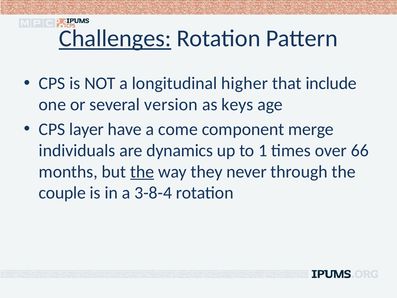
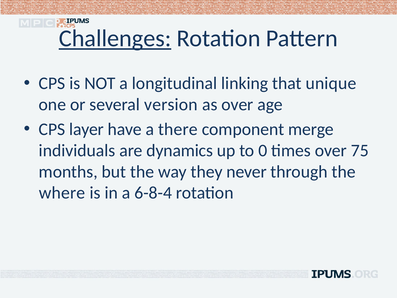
higher: higher -> linking (245, 83)
include: include -> unique (331, 83)
as keys: keys -> over (237, 104)
come: come -> there (178, 129)
1: 1 -> 0 (263, 150)
66: 66 -> 75 (360, 150)
the underline: present -> none (142, 172)
couple: couple -> where (62, 193)
3-8-4: 3-8-4 -> 6-8-4 (153, 193)
